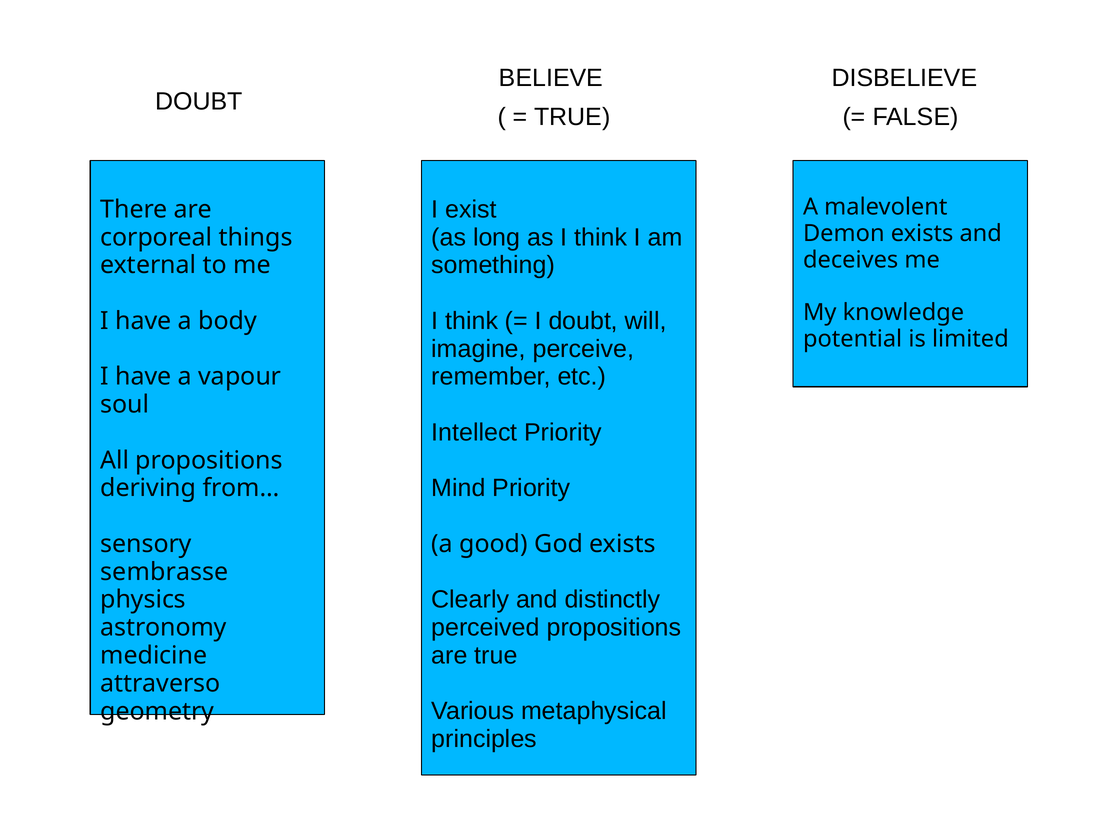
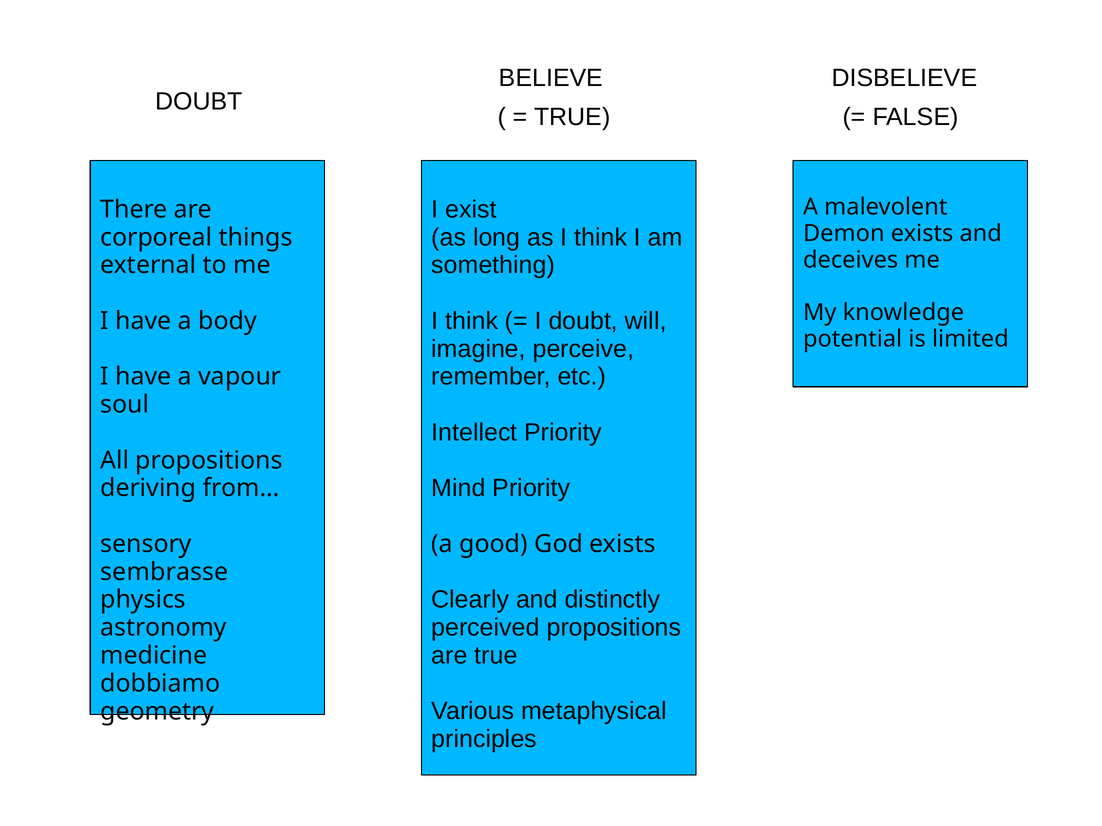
attraverso: attraverso -> dobbiamo (160, 684)
